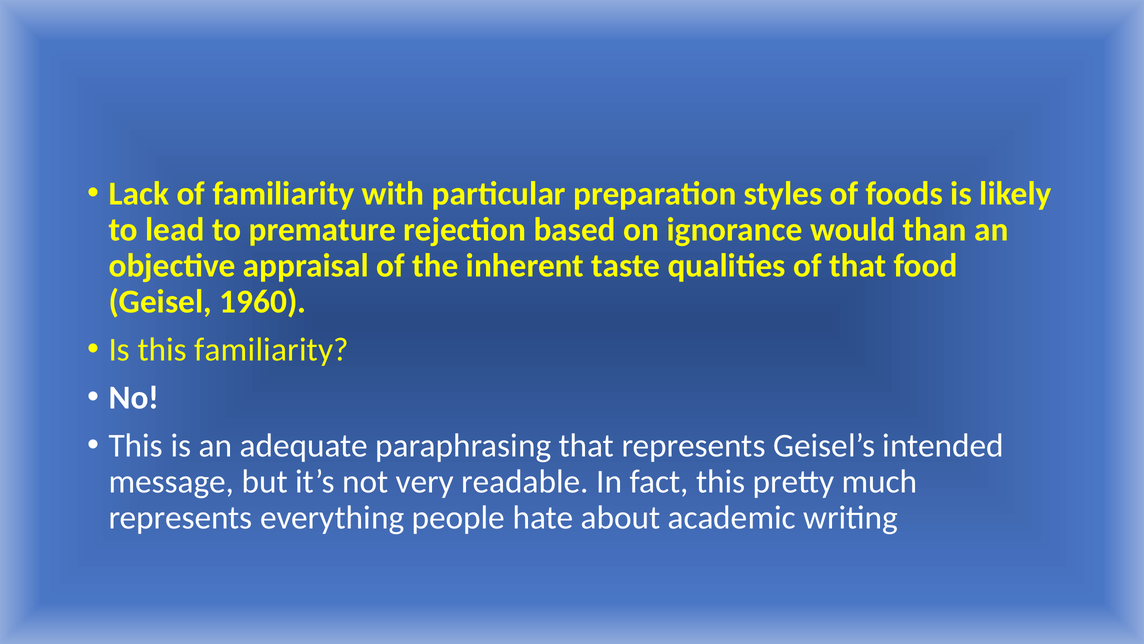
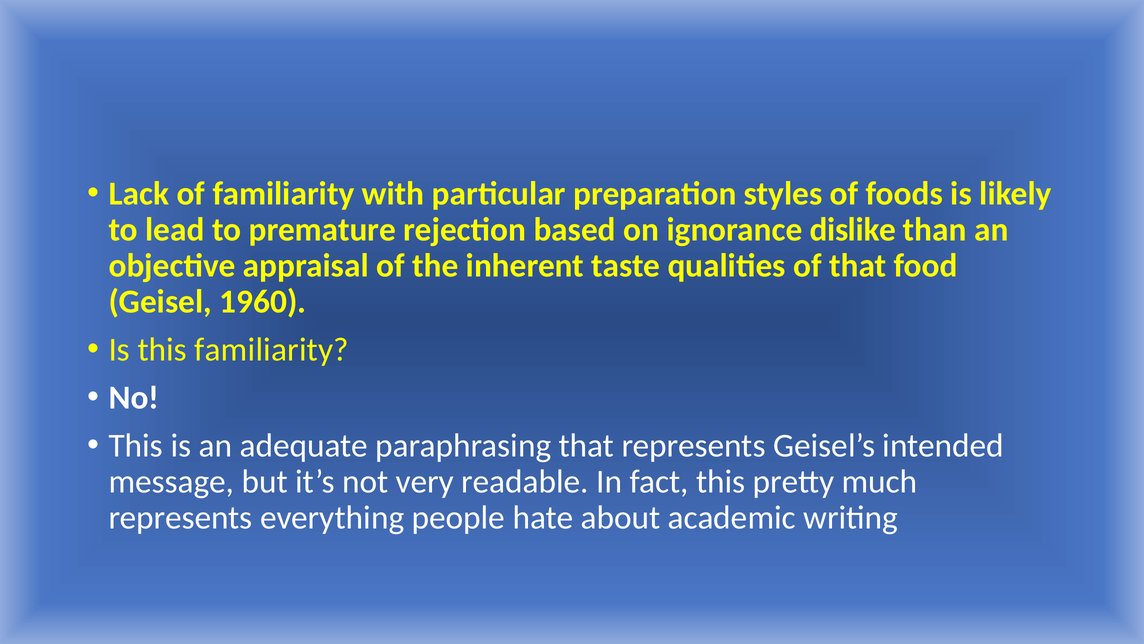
would: would -> dislike (853, 229)
